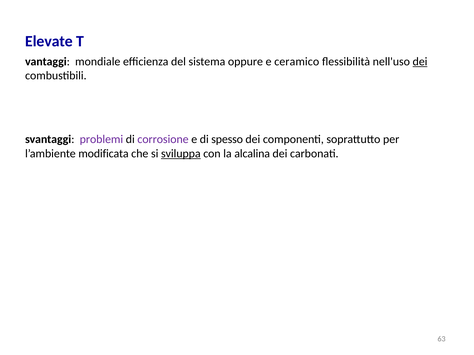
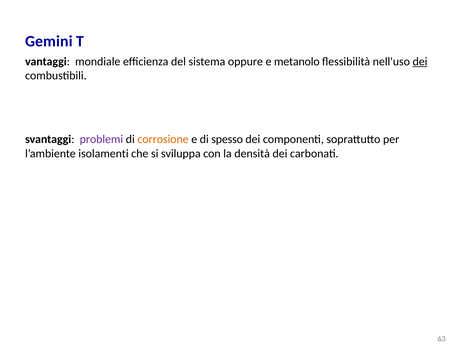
Elevate: Elevate -> Gemini (49, 41)
ceramico: ceramico -> metanolo (297, 62)
corrosione colour: purple -> orange (163, 139)
modificata: modificata -> isolamenti (103, 154)
sviluppa underline: present -> none (181, 154)
alcalina: alcalina -> densità (252, 154)
